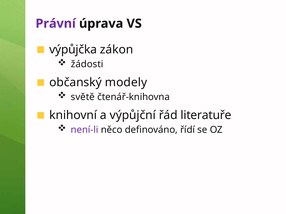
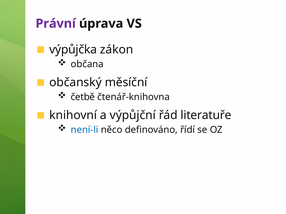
žádosti: žádosti -> občana (87, 64)
modely: modely -> měsíční (126, 83)
světě: světě -> četbě (83, 97)
není-li colour: purple -> blue (85, 130)
